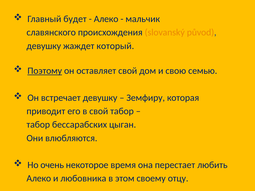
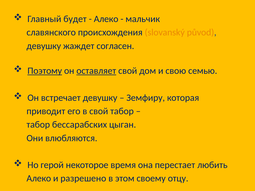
который: который -> согласен (115, 46)
оставляет underline: none -> present (96, 71)
очень: очень -> герой (52, 165)
любовникa: любовникa -> разрешено (83, 179)
